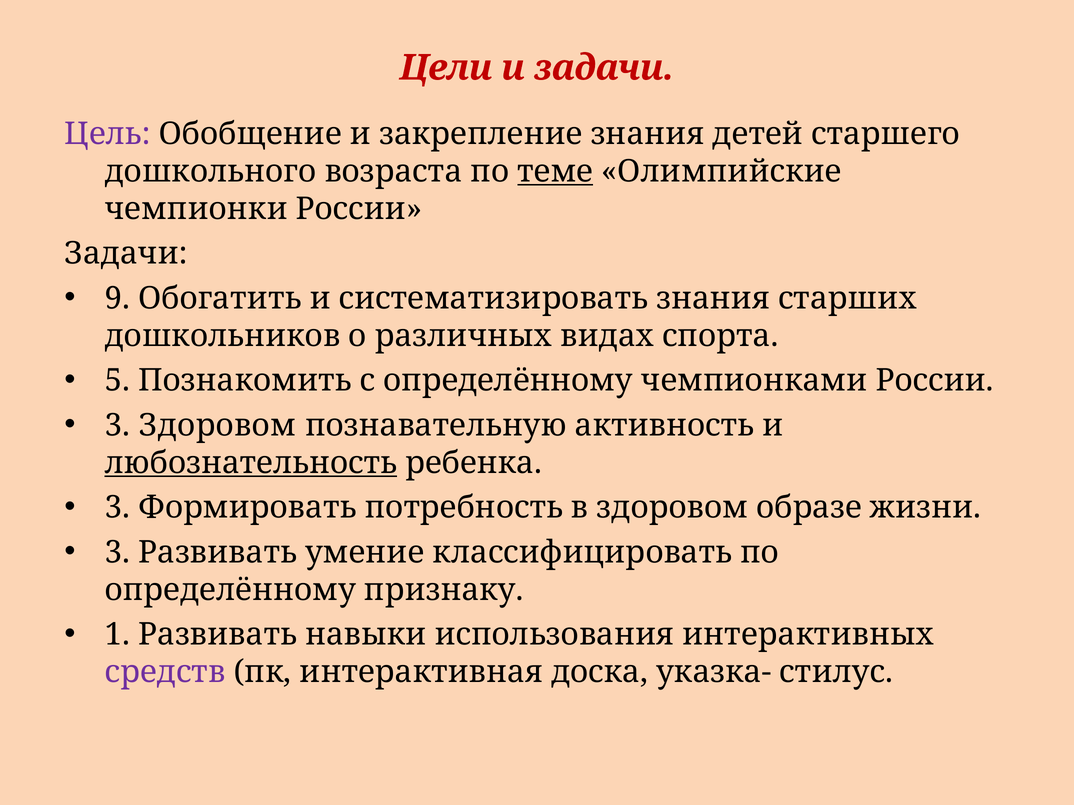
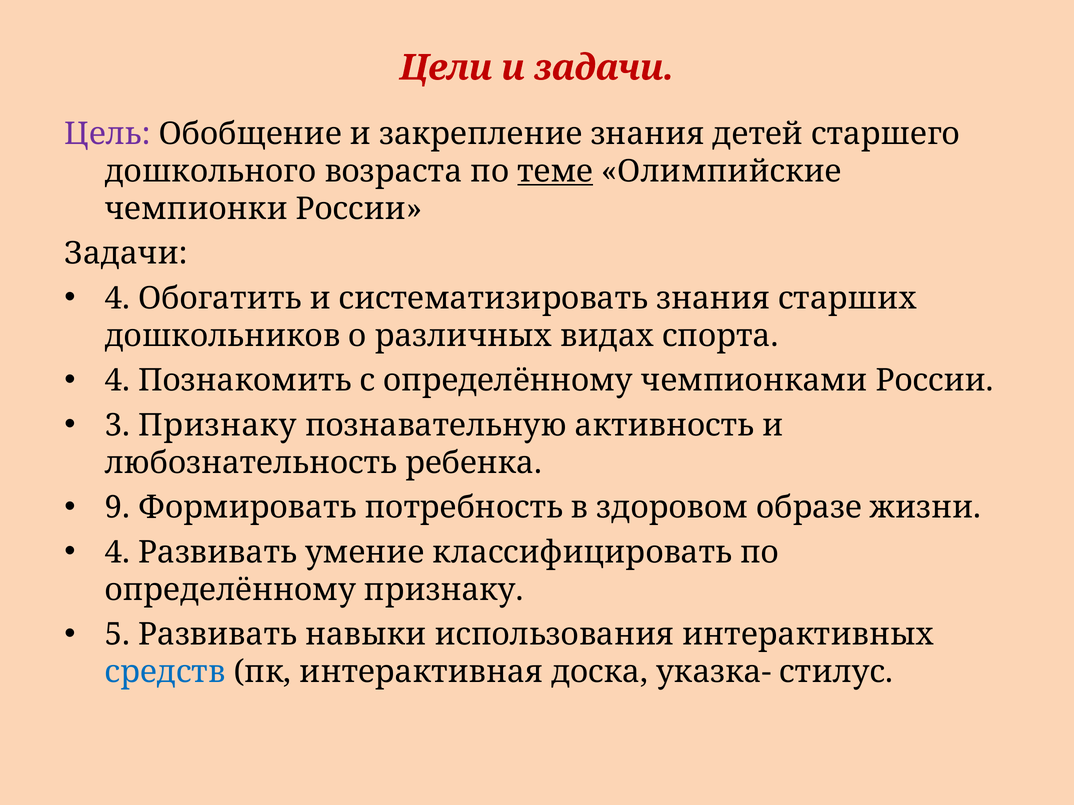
9: 9 -> 4 (117, 298)
5: 5 -> 4 (117, 381)
3 Здоровом: Здоровом -> Признаку (217, 425)
любознательность underline: present -> none (251, 463)
3: 3 -> 9 (117, 508)
3: 3 -> 4 (117, 553)
1: 1 -> 5 (117, 635)
средств colour: purple -> blue (165, 672)
